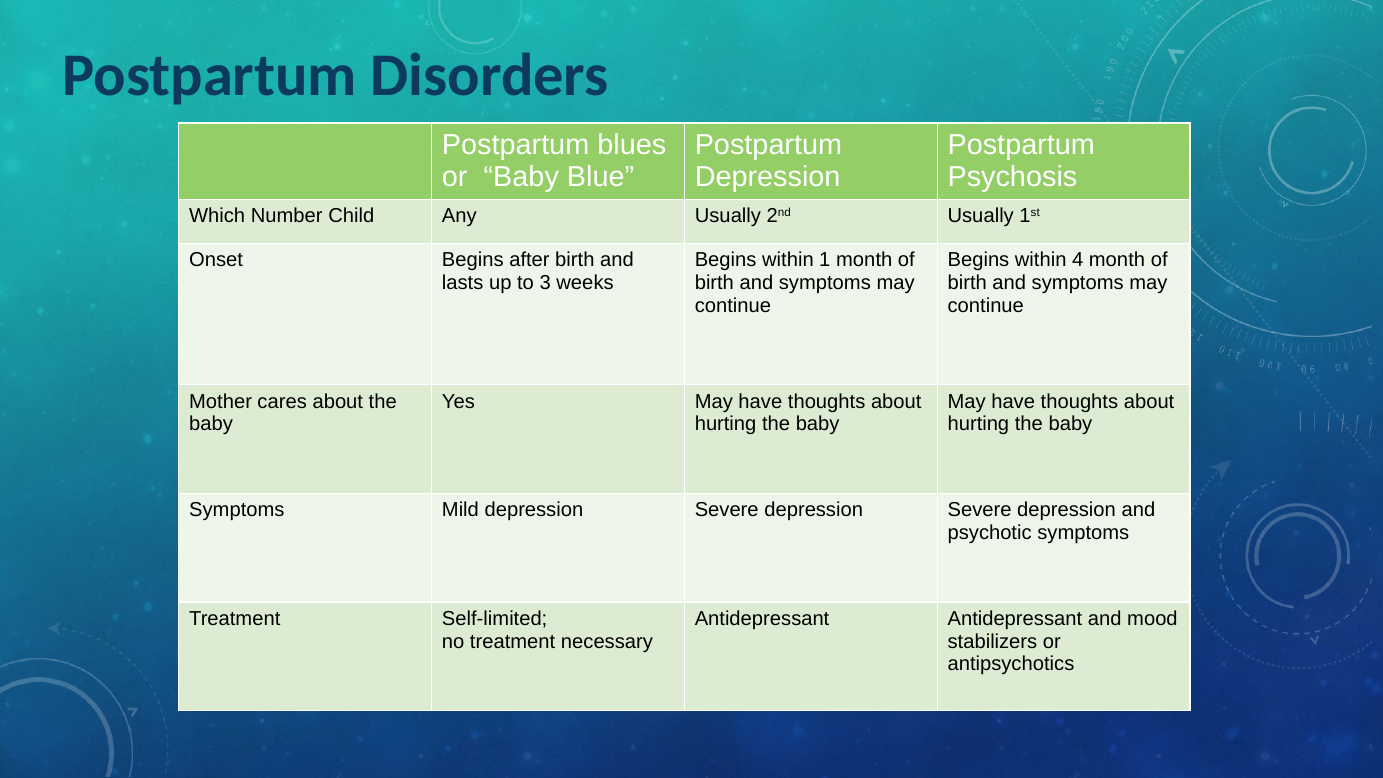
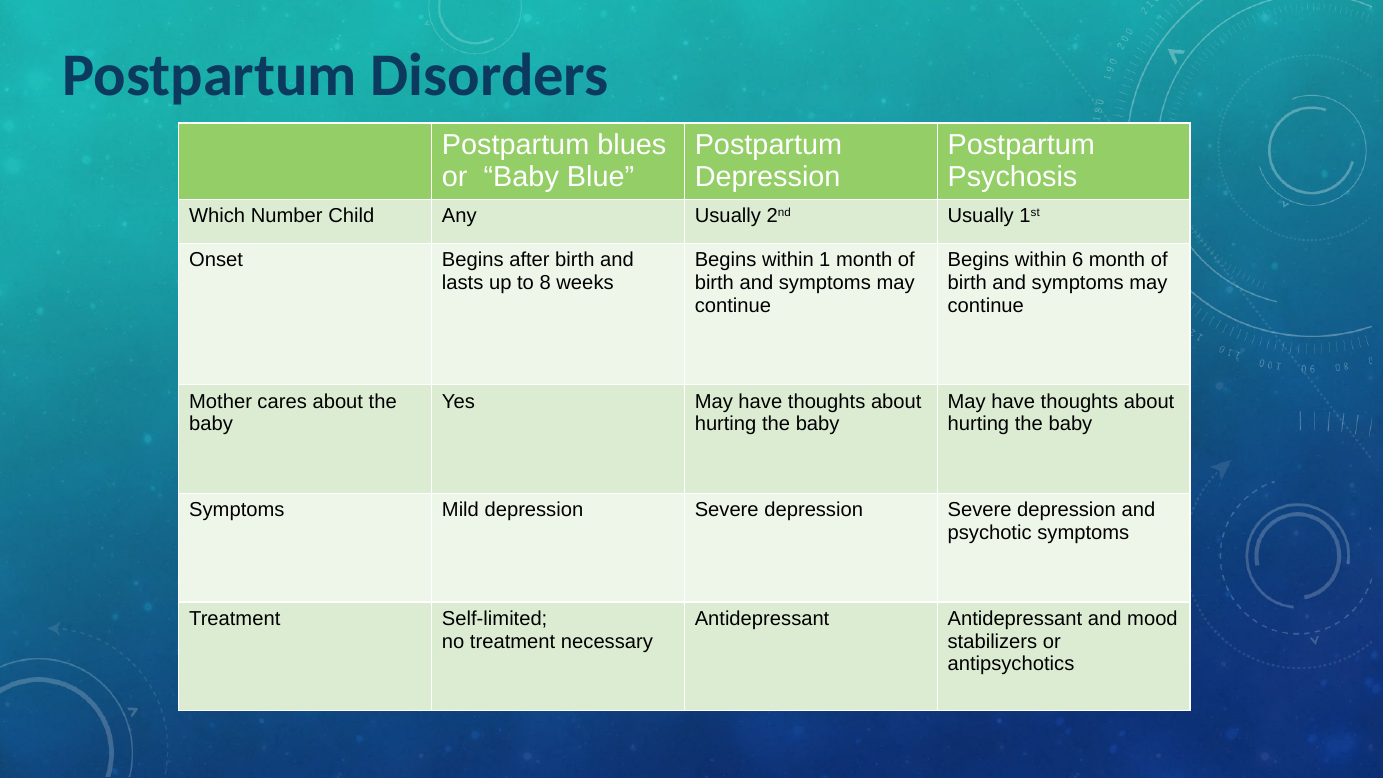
4: 4 -> 6 (1078, 260)
3: 3 -> 8 (545, 283)
